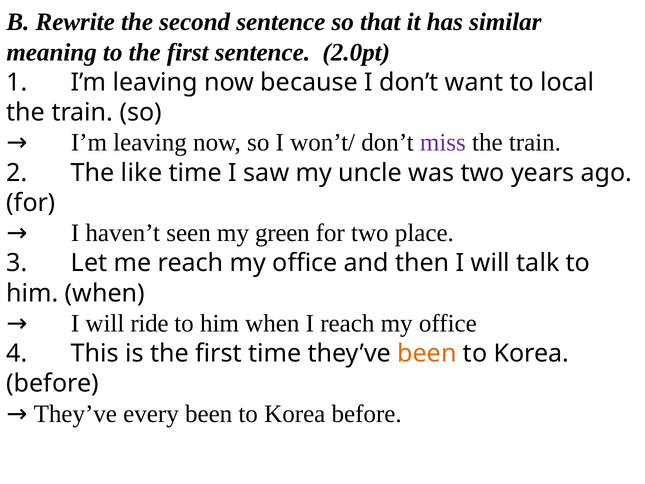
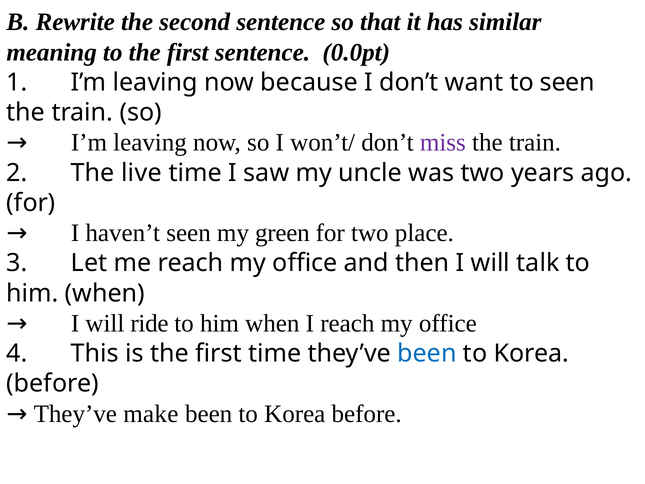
2.0pt: 2.0pt -> 0.0pt (356, 52)
to local: local -> seen (567, 82)
like: like -> live (142, 173)
been colour: orange -> blue (427, 353)
every: every -> make (151, 414)
